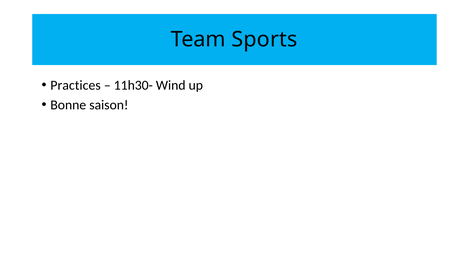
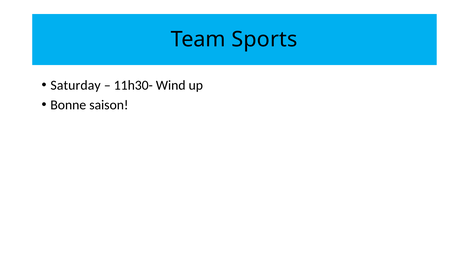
Practices: Practices -> Saturday (76, 85)
